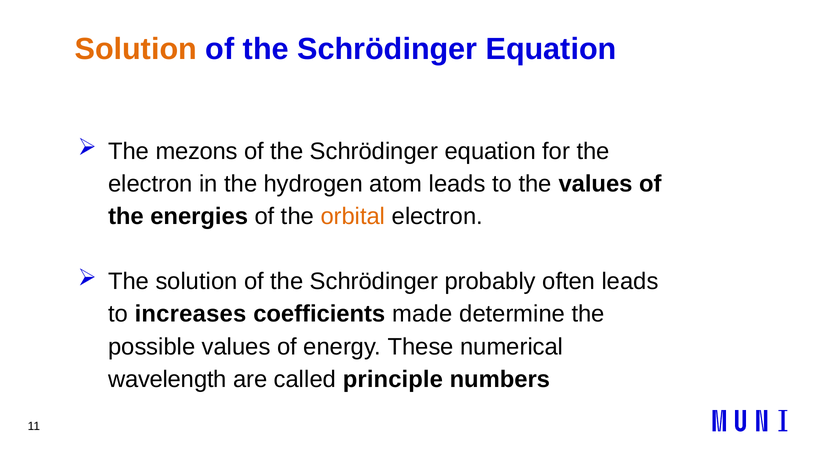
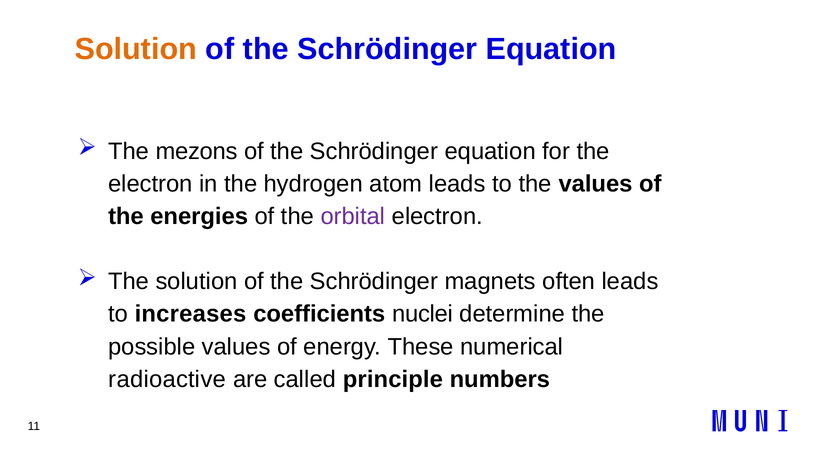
orbital colour: orange -> purple (353, 216)
probably: probably -> magnets (490, 282)
made: made -> nuclei (423, 314)
wavelength: wavelength -> radioactive (167, 379)
